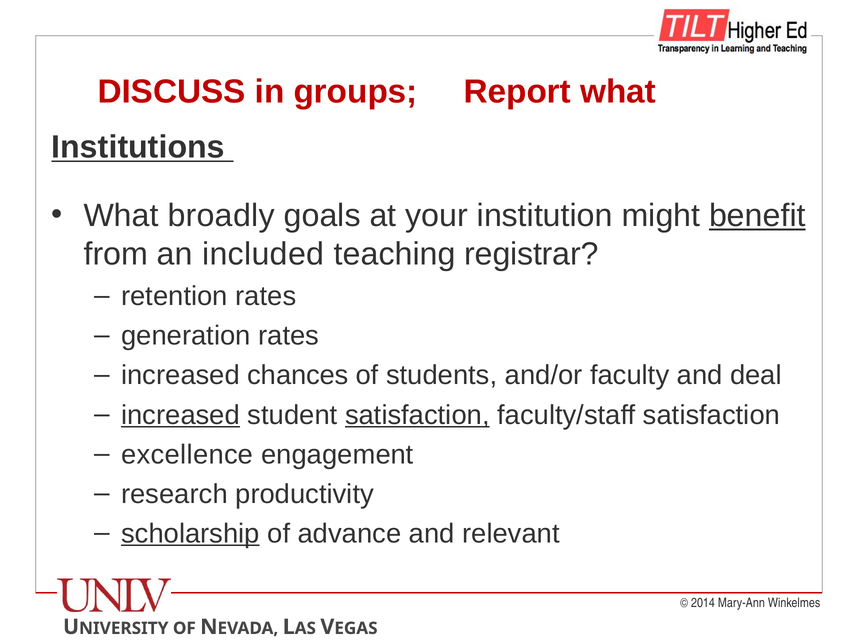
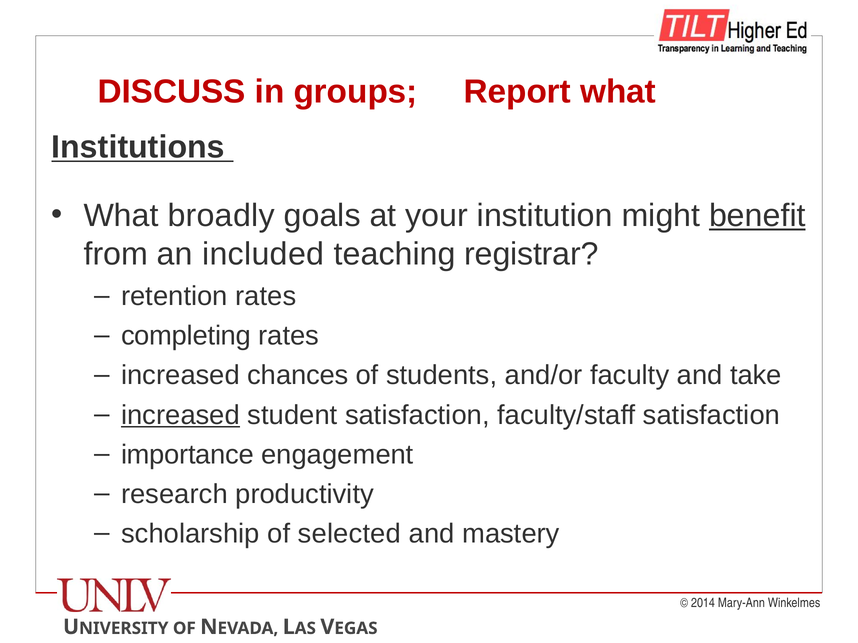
generation: generation -> completing (186, 336)
deal: deal -> take (756, 376)
satisfaction underline: present -> none (417, 415)
excellence: excellence -> importance (188, 455)
scholarship underline: present -> none (190, 534)
advance: advance -> selected (349, 534)
relevant: relevant -> mastery (511, 534)
